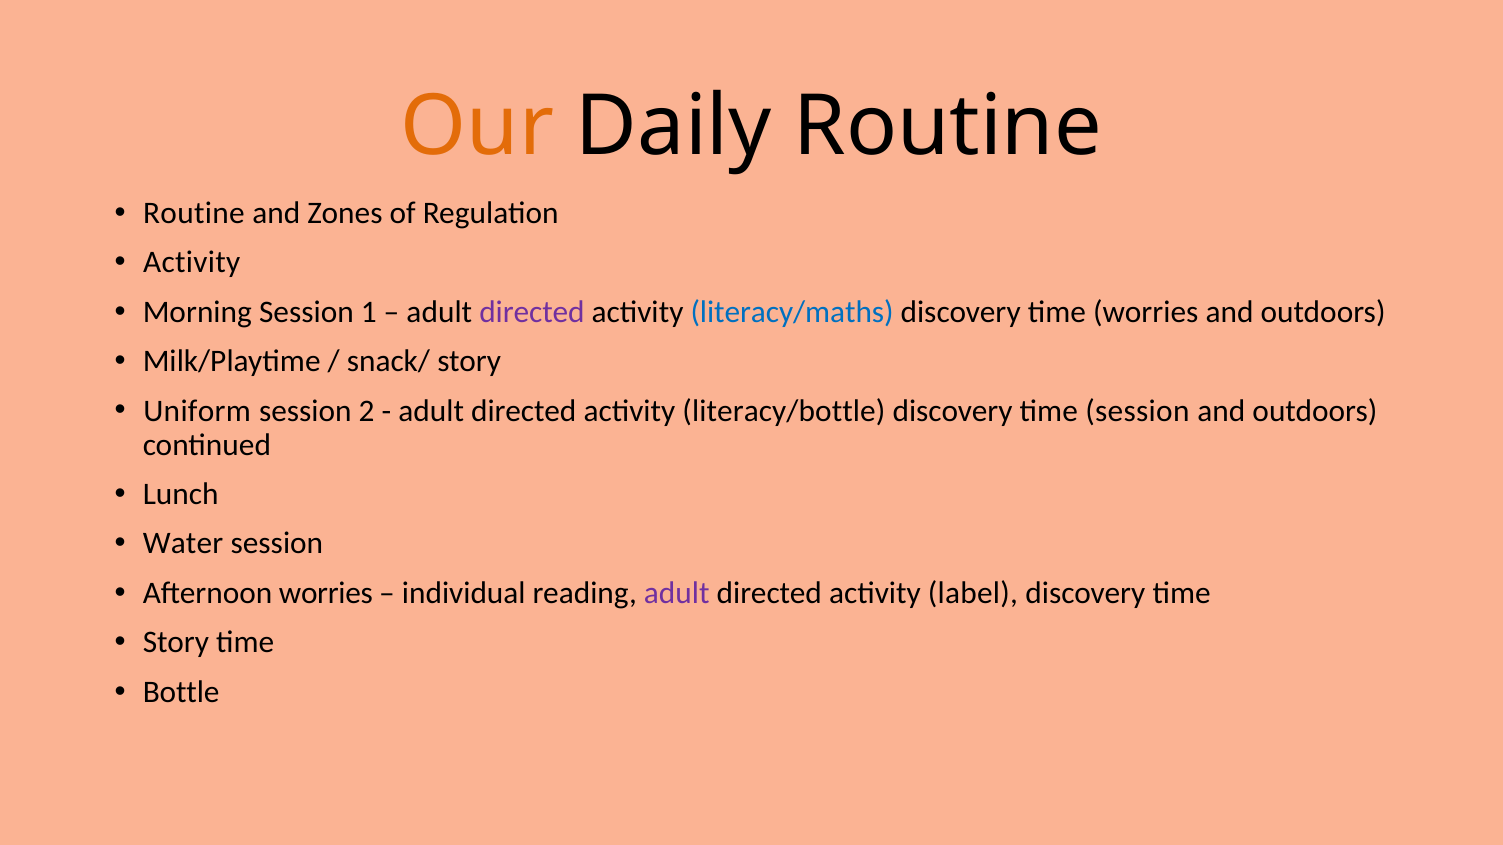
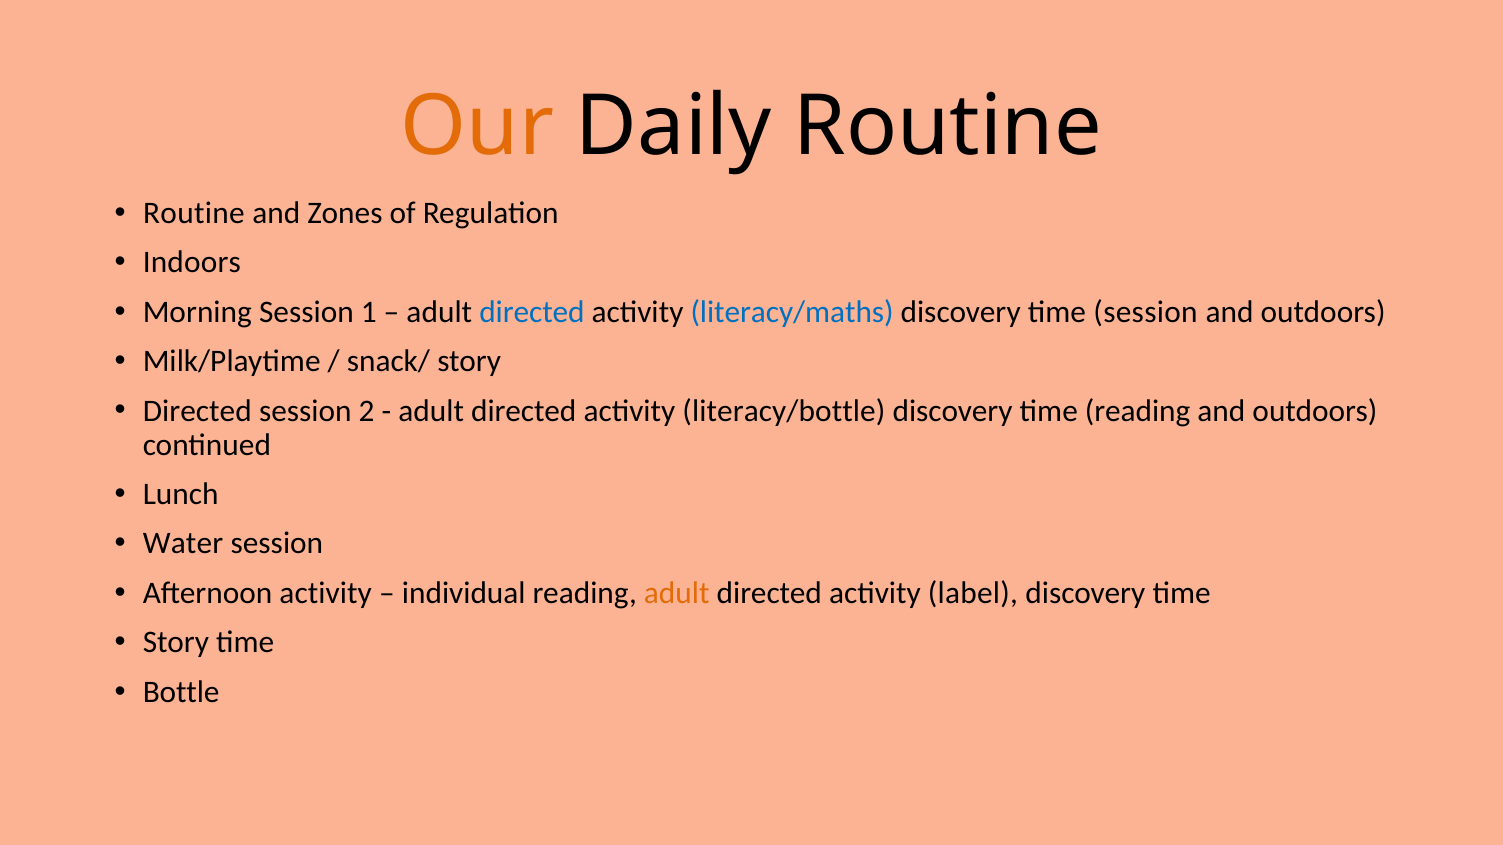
Activity: Activity -> Indoors (192, 263)
directed colour: purple -> blue (532, 312)
time worries: worries -> session (1146, 312)
Uniform: Uniform -> Directed (197, 411)
time session: session -> reading (1138, 411)
Afternoon worries: worries -> activity (326, 593)
adult colour: purple -> orange (677, 593)
